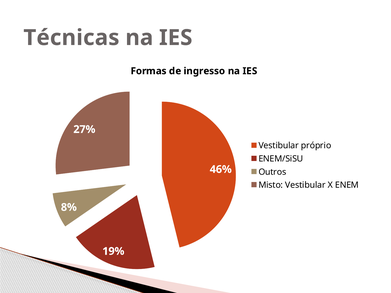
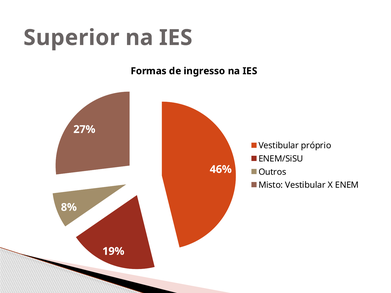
Técnicas: Técnicas -> Superior (71, 38)
